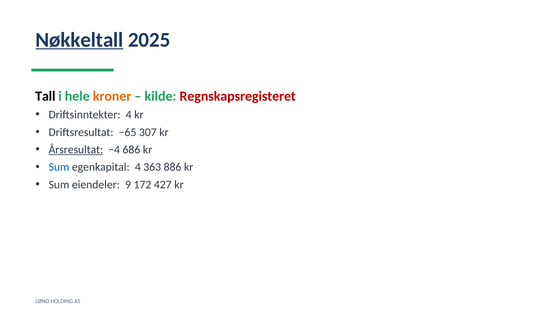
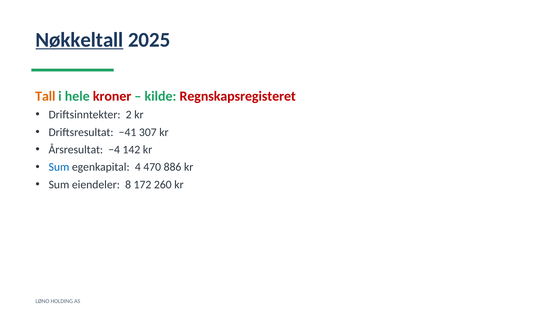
Tall colour: black -> orange (45, 96)
kroner colour: orange -> red (112, 96)
Driftsinntekter 4: 4 -> 2 (129, 115)
−65: −65 -> −41 (128, 132)
Årsresultat underline: present -> none (76, 150)
686: 686 -> 142 (131, 150)
363: 363 -> 470 (152, 167)
9: 9 -> 8 (128, 185)
427: 427 -> 260 (163, 185)
